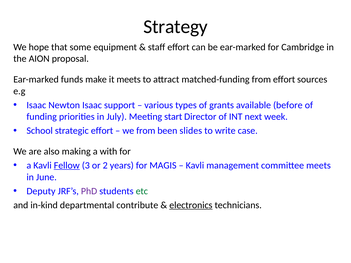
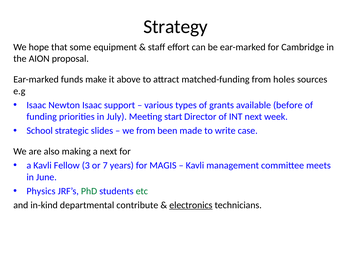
it meets: meets -> above (129, 79)
from effort: effort -> holes (284, 79)
strategic effort: effort -> slides (102, 131)
slides: slides -> made (191, 131)
a with: with -> next (108, 151)
Fellow underline: present -> none (67, 166)
2: 2 -> 7 (105, 166)
Deputy: Deputy -> Physics (41, 191)
PhD colour: purple -> green (89, 191)
